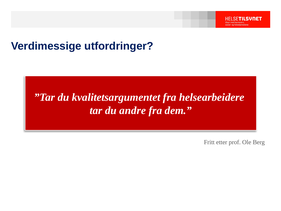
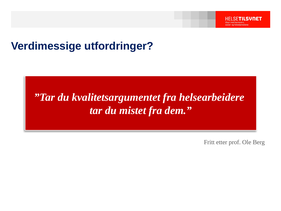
andre: andre -> mistet (133, 110)
